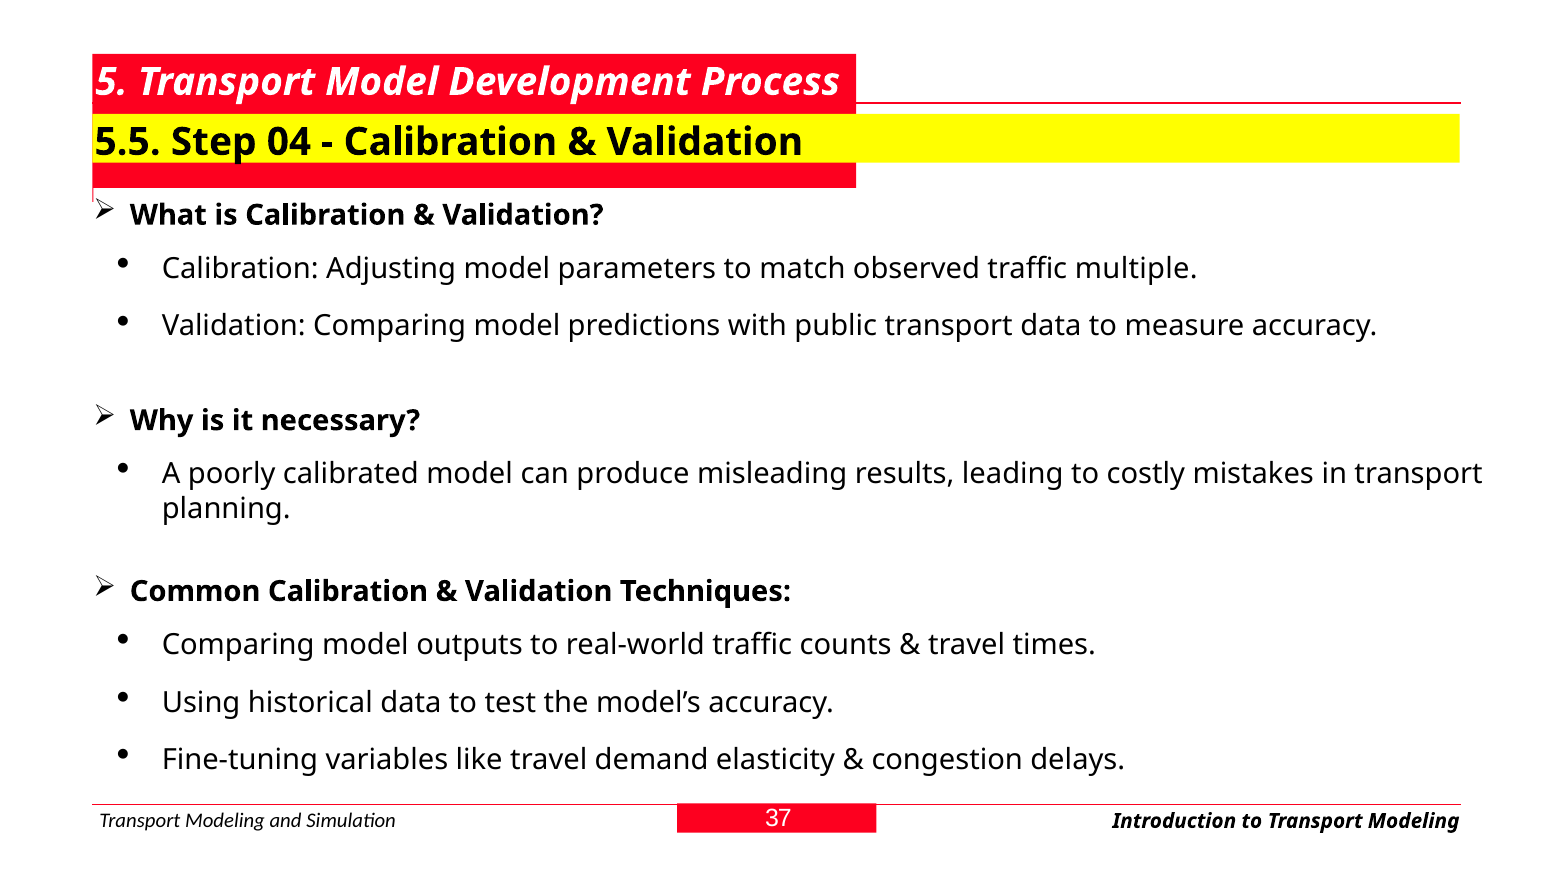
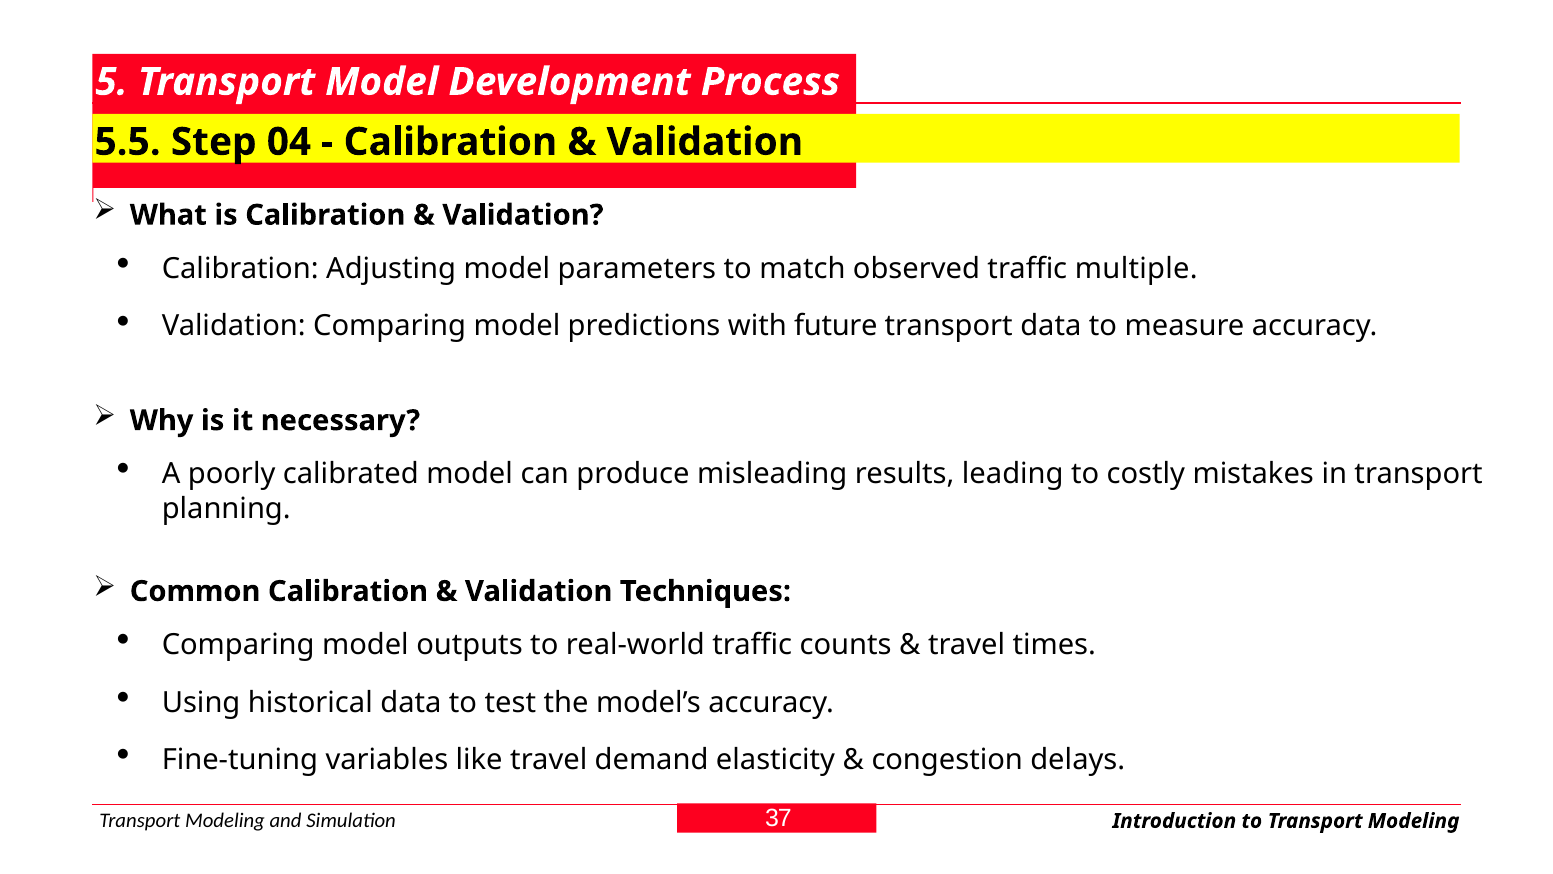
public: public -> future (836, 326)
